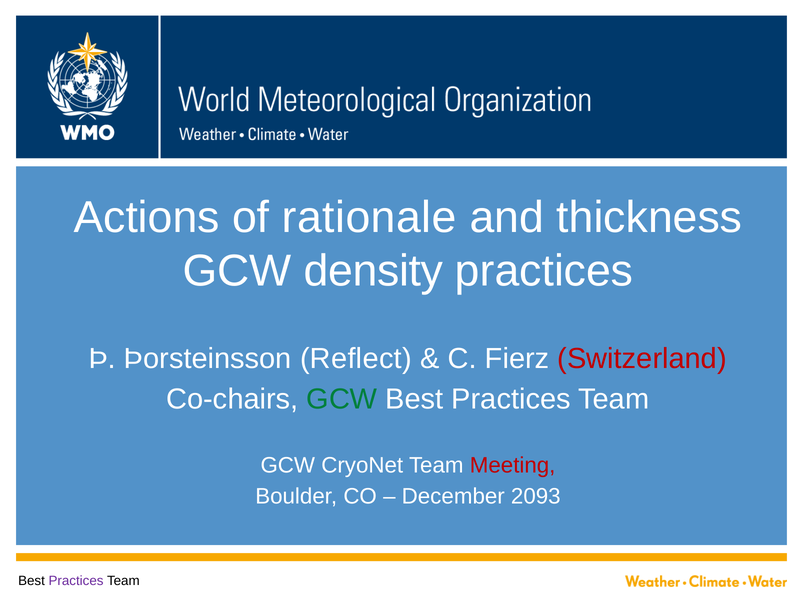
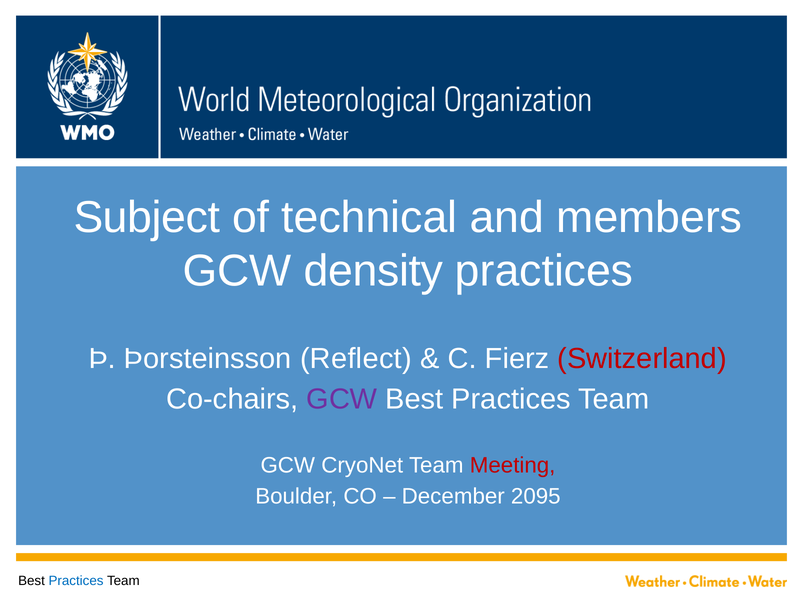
Actions: Actions -> Subject (147, 217)
rationale: rationale -> technical (369, 217)
thickness: thickness -> members (649, 217)
GCW colour: green -> purple (342, 399)
2093: 2093 -> 2095 (536, 496)
Practices colour: purple -> blue (76, 580)
